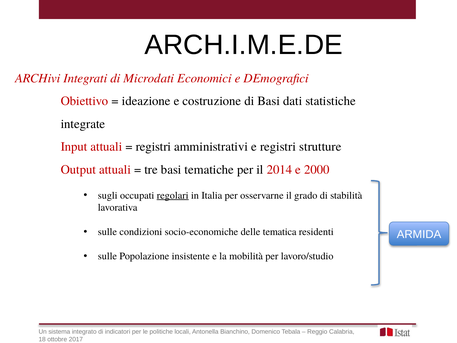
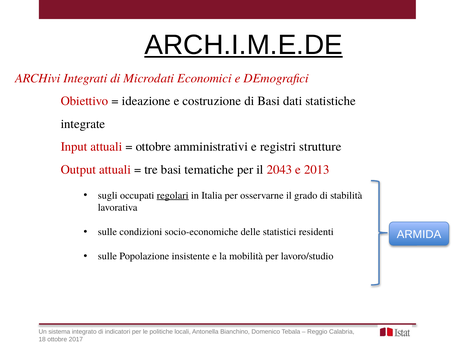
ARCH.I.M.E.DE underline: none -> present (244, 45)
registri: registri -> ottobre (153, 147)
2014: 2014 -> 2043 (279, 170)
2000: 2000 -> 2013 (317, 170)
tematica: tematica -> statistici (280, 232)
